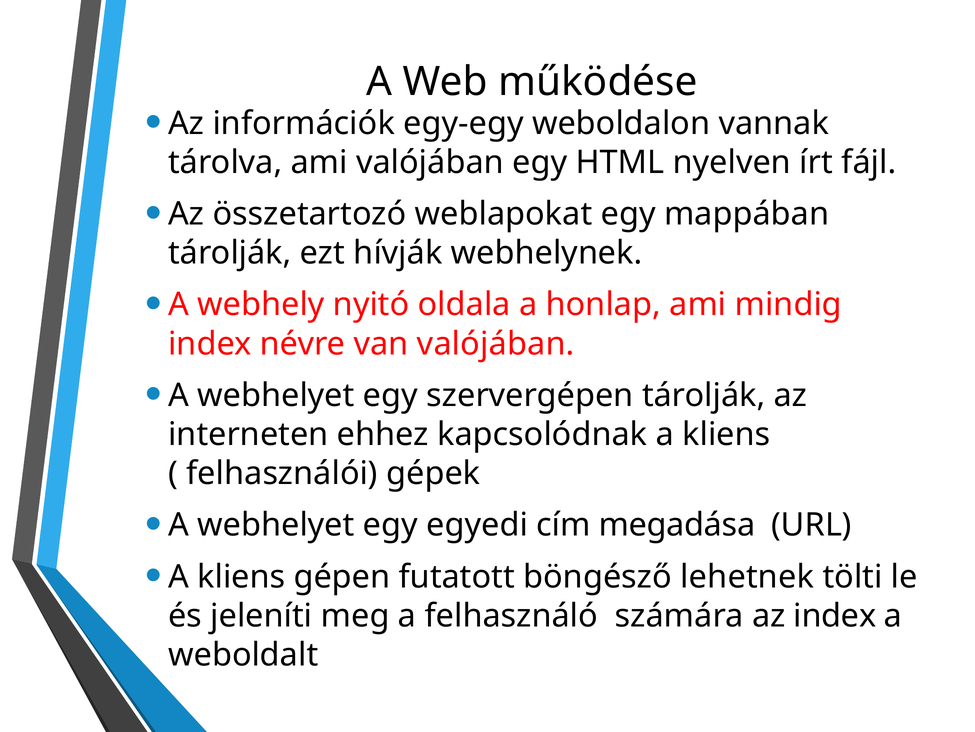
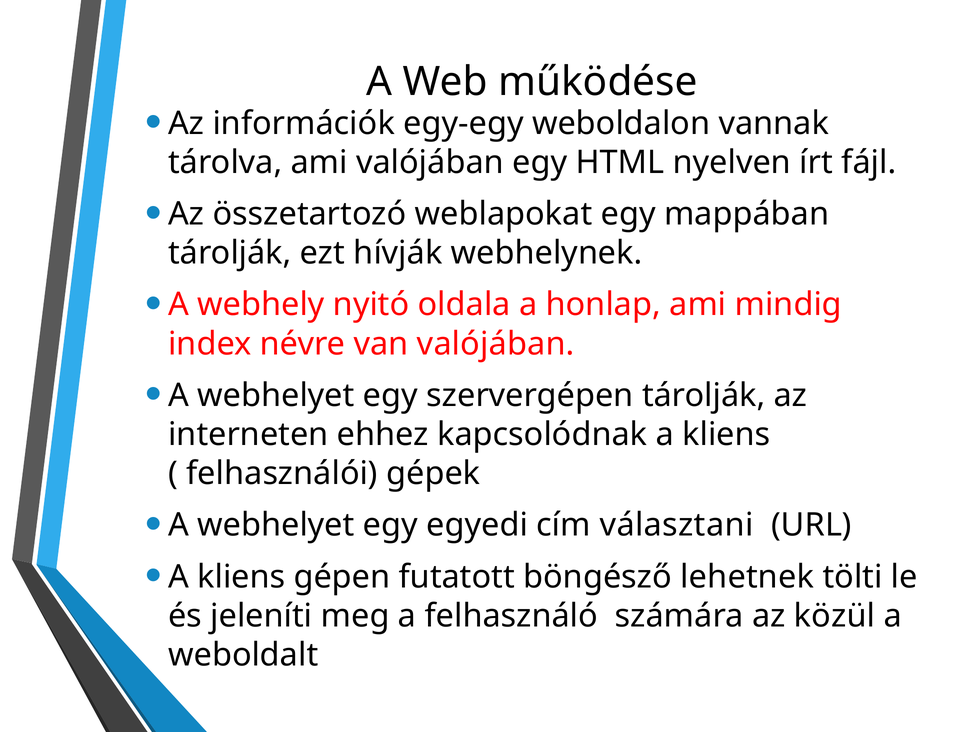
megadása: megadása -> választani (677, 525)
az index: index -> közül (835, 615)
